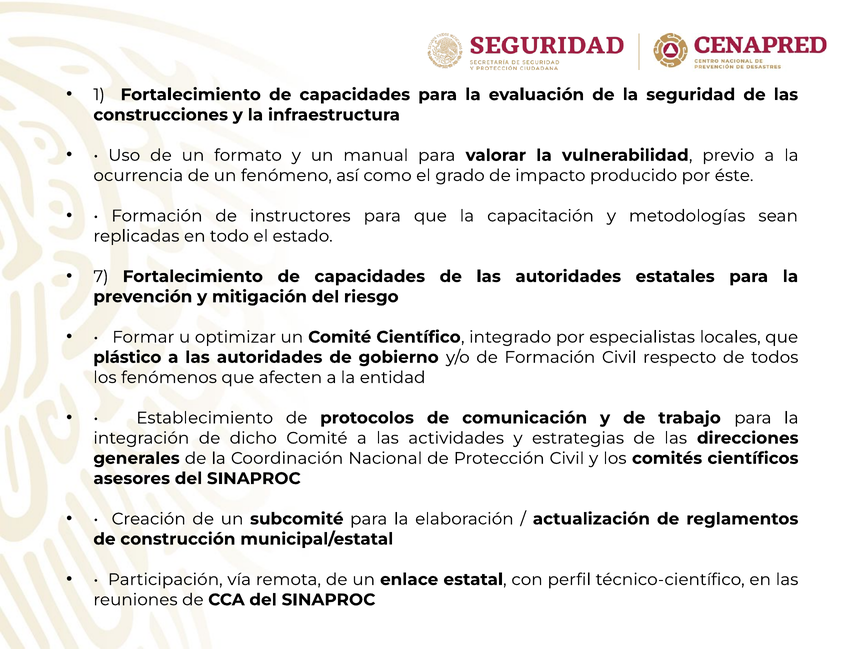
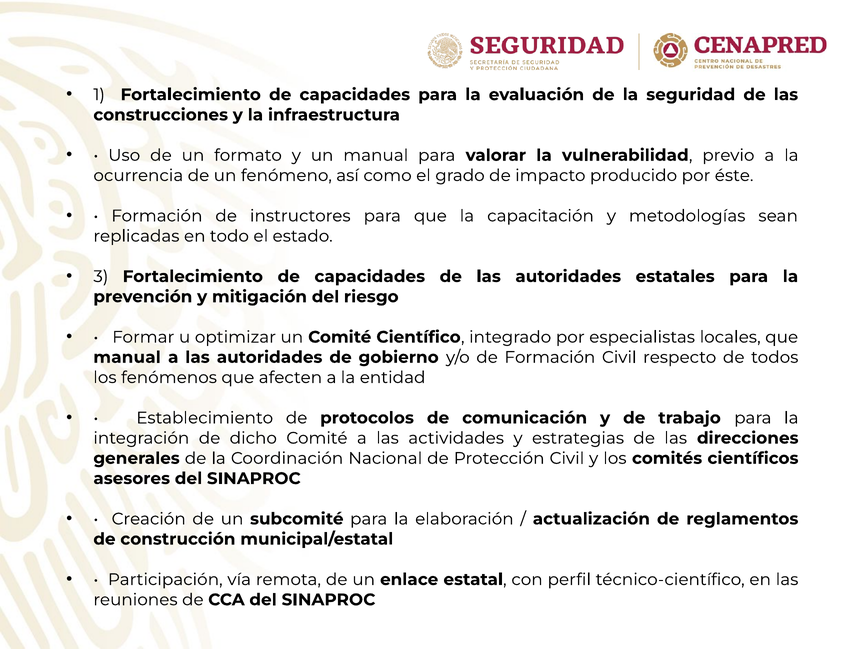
7: 7 -> 3 (101, 276)
plástico: plástico -> manual (127, 357)
